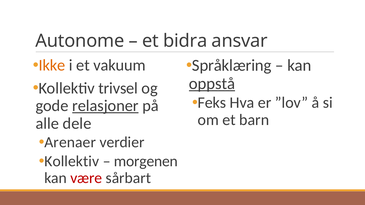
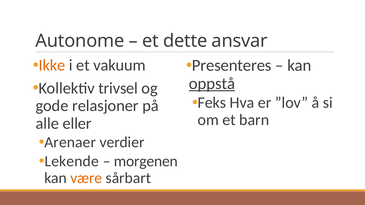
bidra: bidra -> dette (185, 41)
Språklæring: Språklæring -> Presenteres (232, 66)
relasjoner underline: present -> none (105, 106)
dele: dele -> eller (77, 124)
Kollektiv: Kollektiv -> Lekende (72, 162)
være colour: red -> orange (86, 178)
